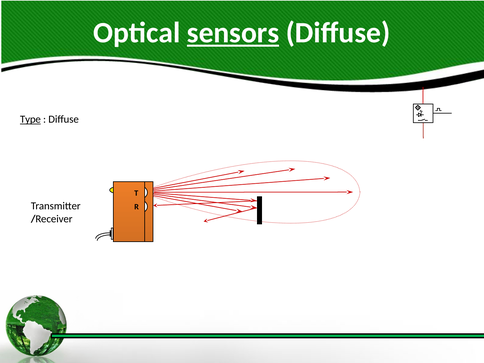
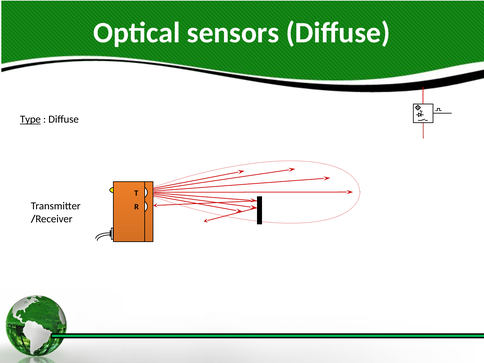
sensors underline: present -> none (233, 33)
